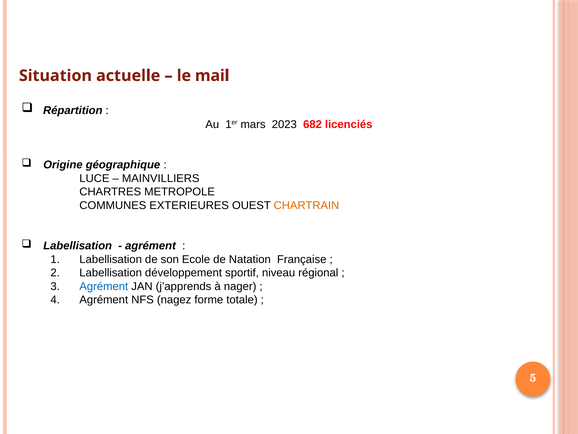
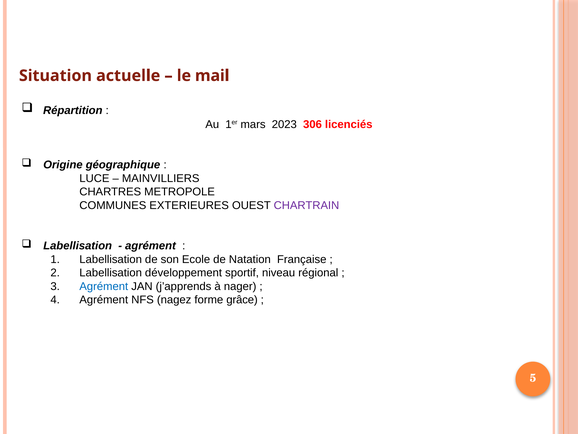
682: 682 -> 306 (313, 124)
CHARTRAIN colour: orange -> purple (306, 205)
totale: totale -> grâce (242, 300)
